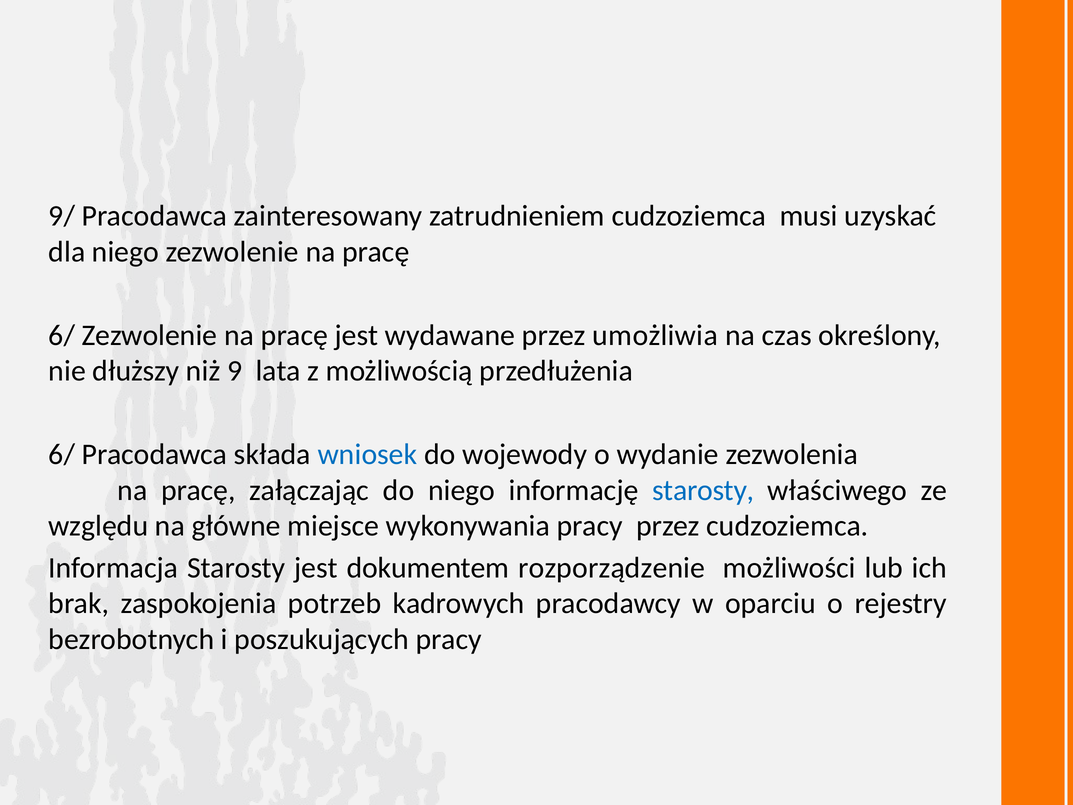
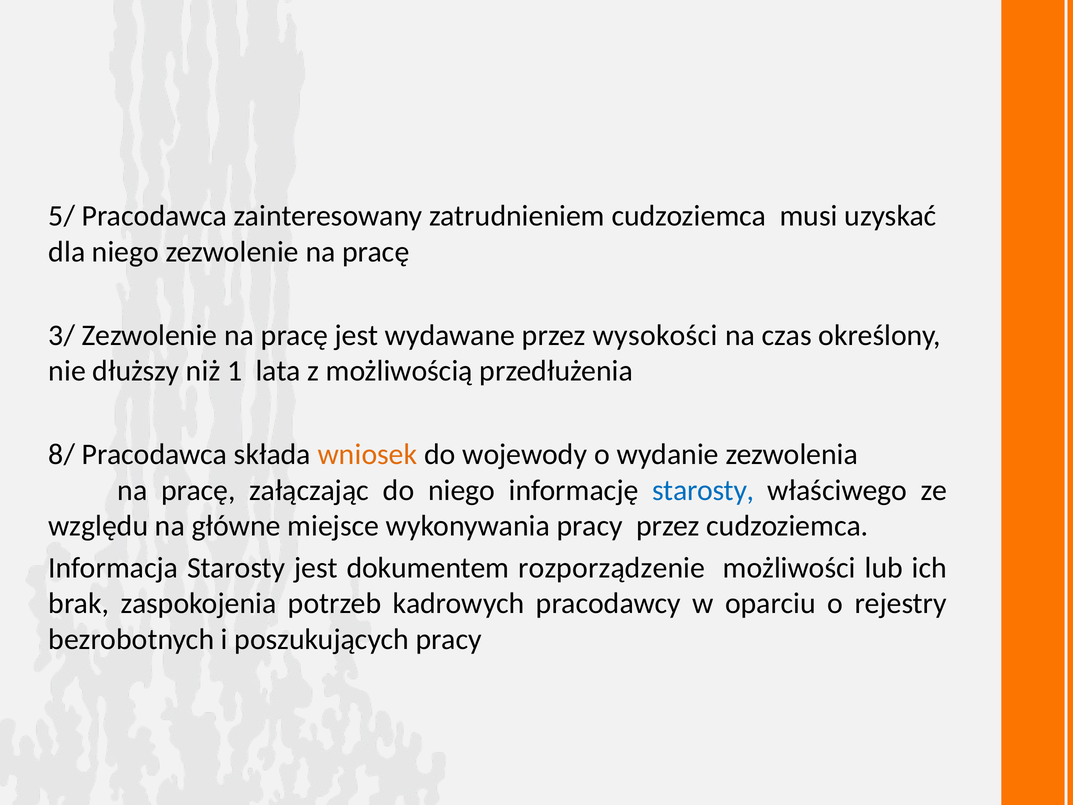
9/: 9/ -> 5/ (62, 216)
6/: 6/ -> 3/ (62, 335)
umożliwia: umożliwia -> wysokości (655, 335)
9: 9 -> 1 (235, 371)
6/: 6/ -> 8/ (62, 454)
wniosek colour: blue -> orange (368, 454)
